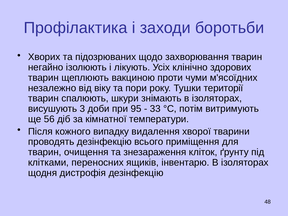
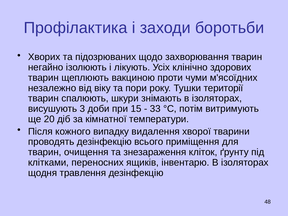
95: 95 -> 15 (136, 109)
56: 56 -> 20 (49, 119)
дистрофія: дистрофія -> травлення (83, 173)
